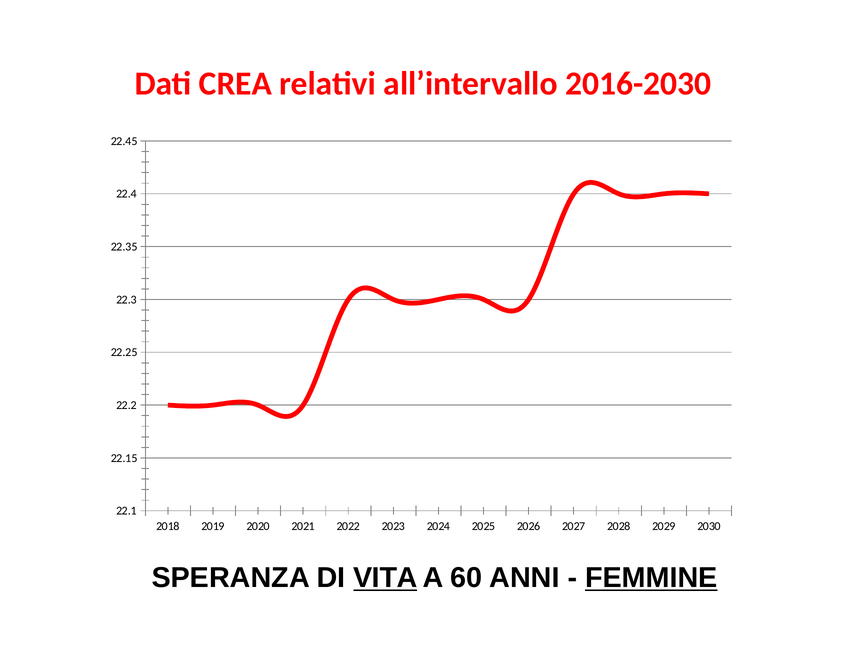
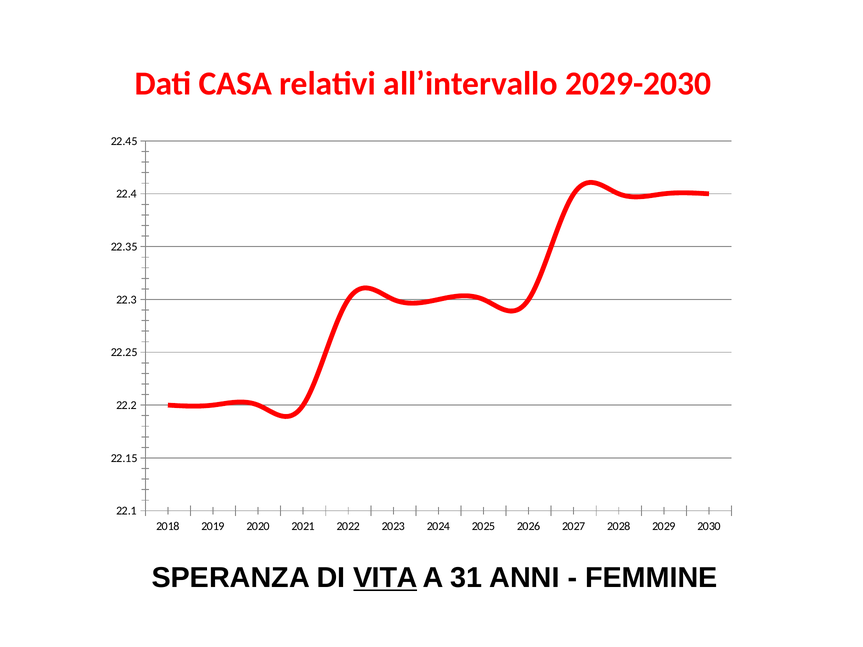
CREA: CREA -> CASA (236, 84)
2016-2030: 2016-2030 -> 2029-2030 (638, 84)
60: 60 -> 31 (466, 578)
FEMMINE underline: present -> none (651, 578)
